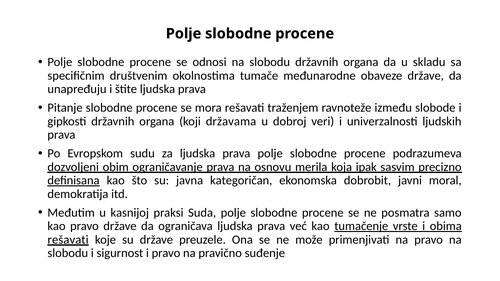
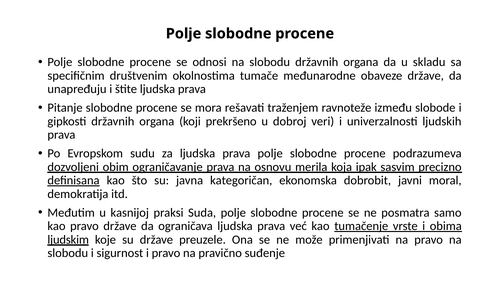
državama: državama -> prekršeno (231, 121)
rešavati: rešavati -> ljudskim (68, 240)
